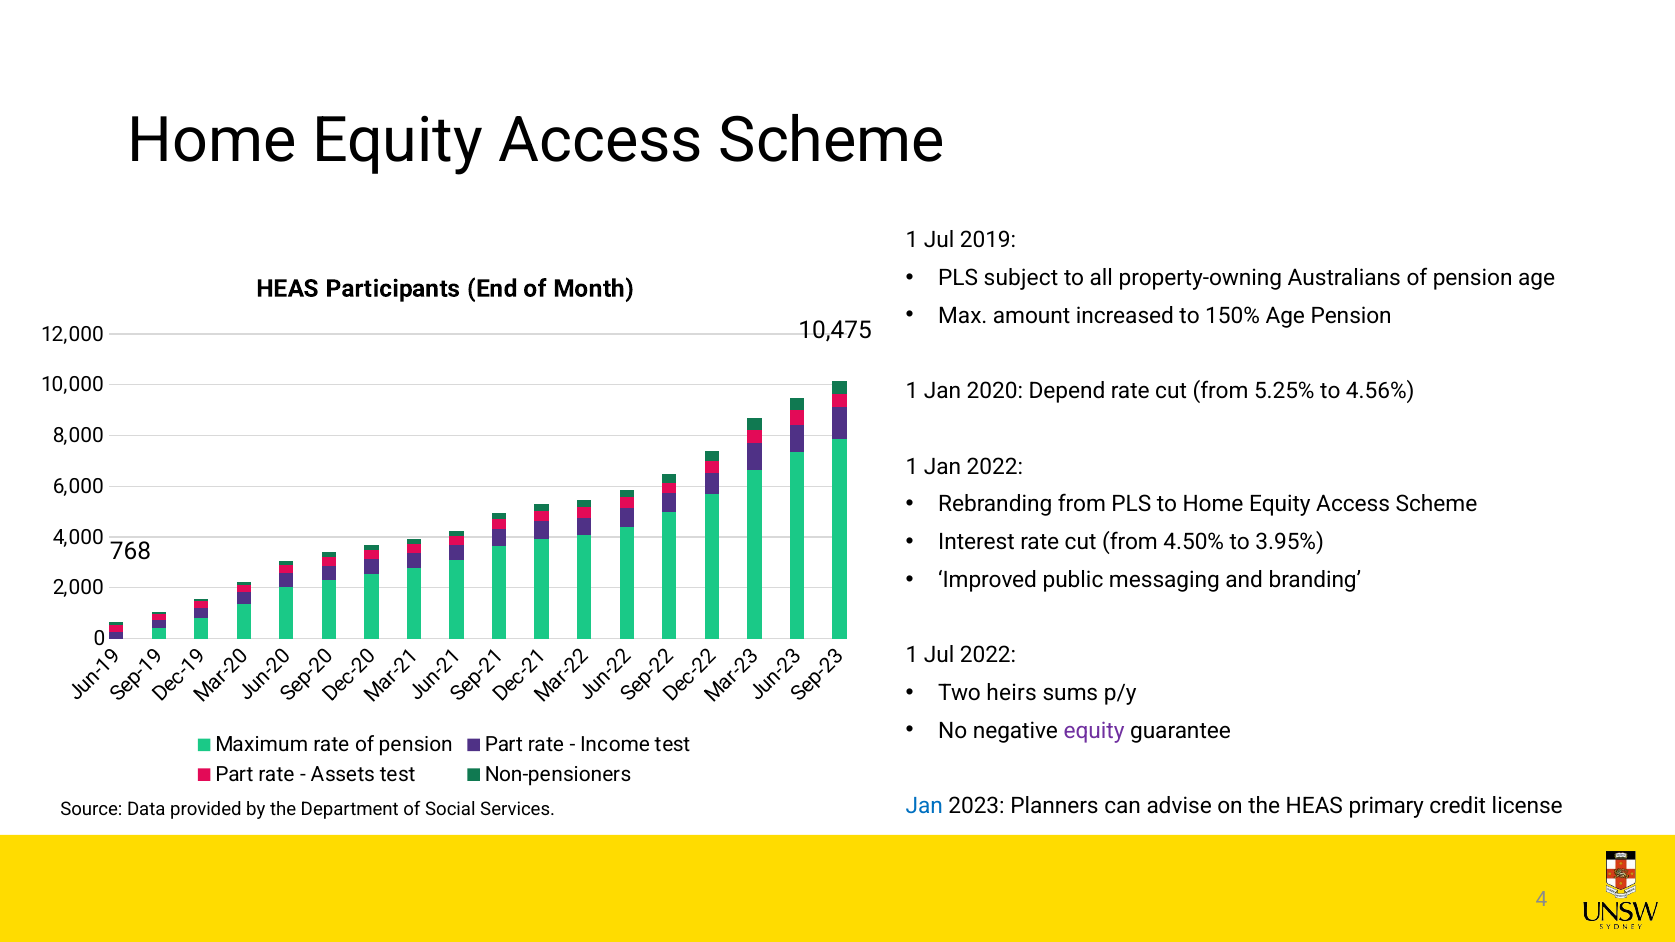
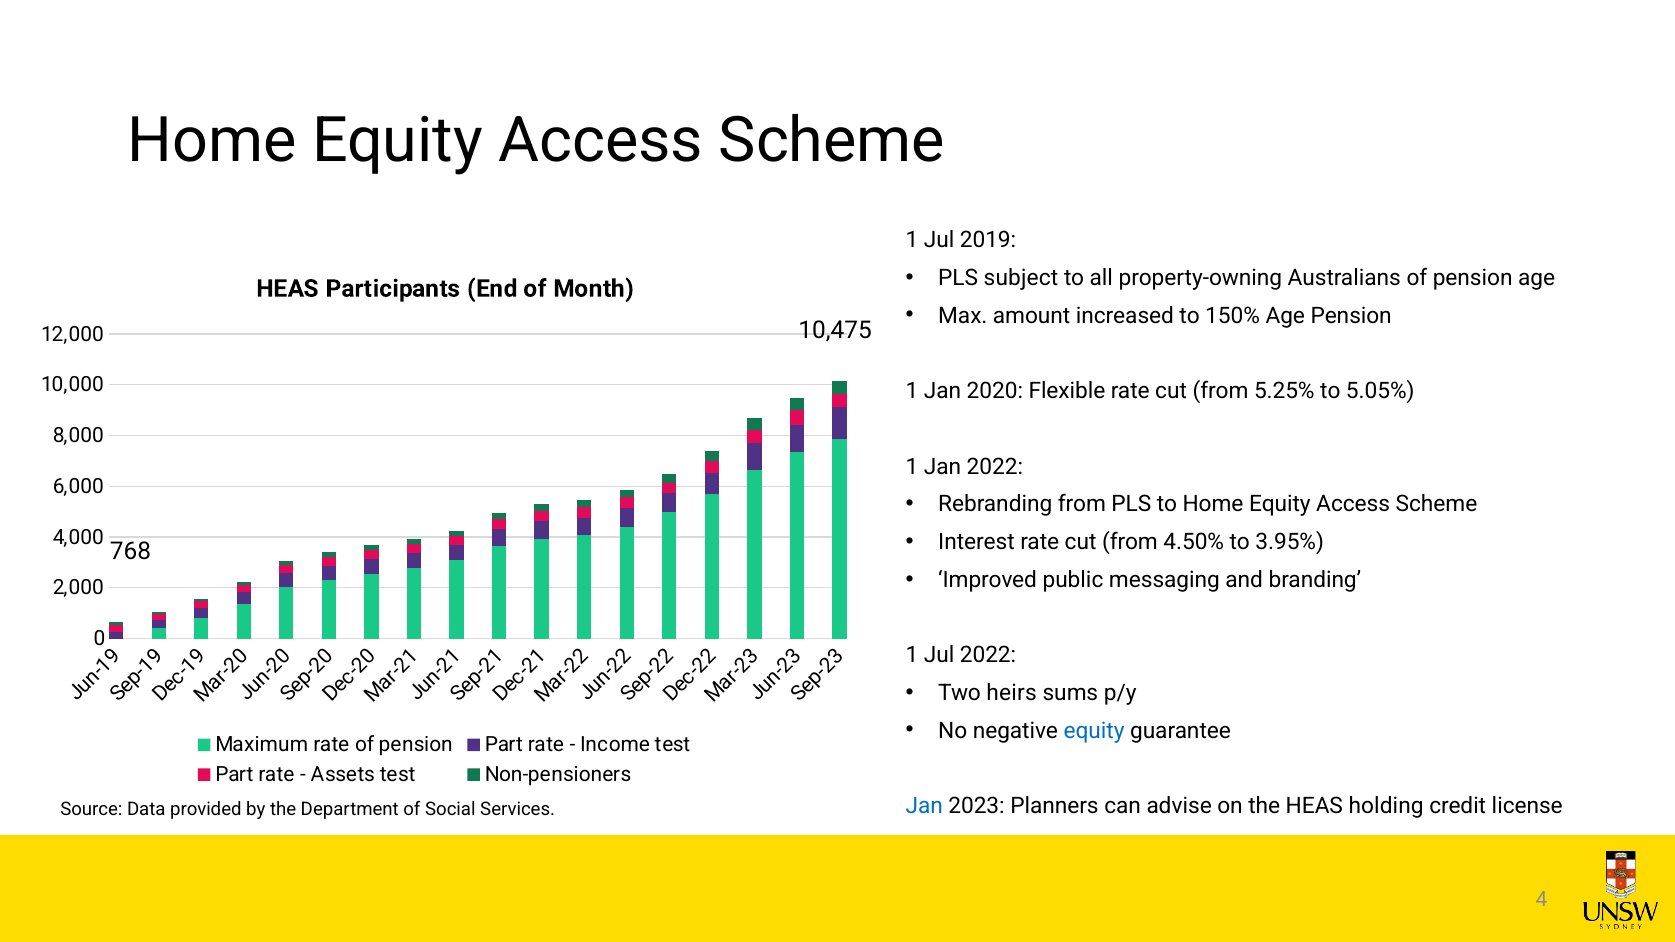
Depend: Depend -> Flexible (1067, 391)
4.56%: 4.56% -> 5.05% (1380, 391)
equity colour: purple -> blue (1094, 731)
primary: primary -> holding (1386, 806)
